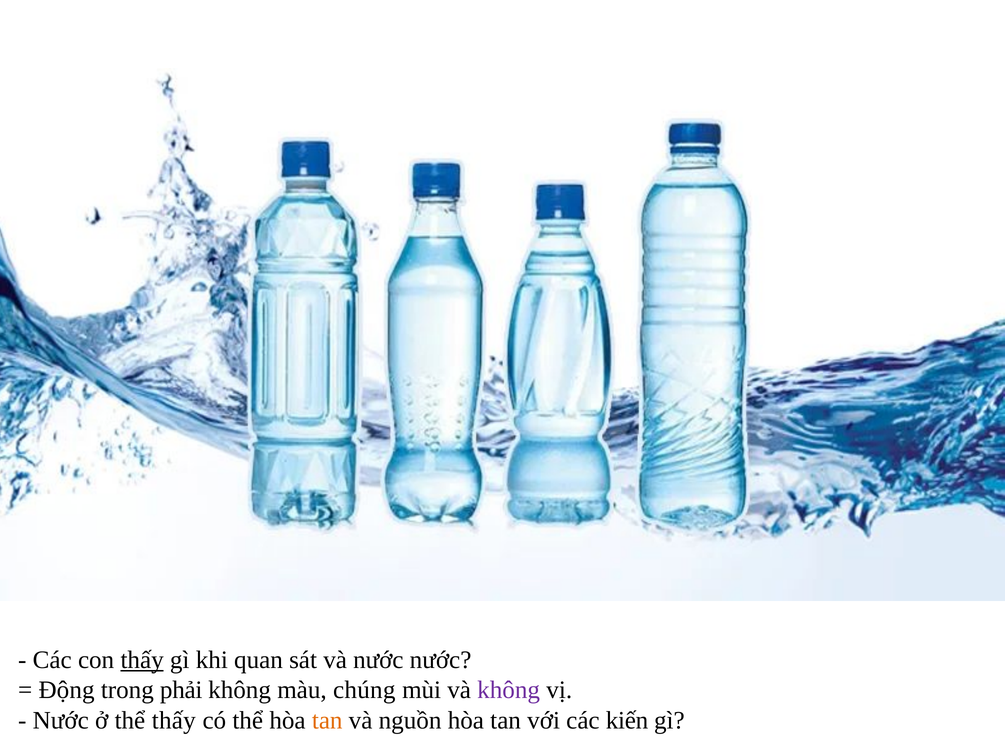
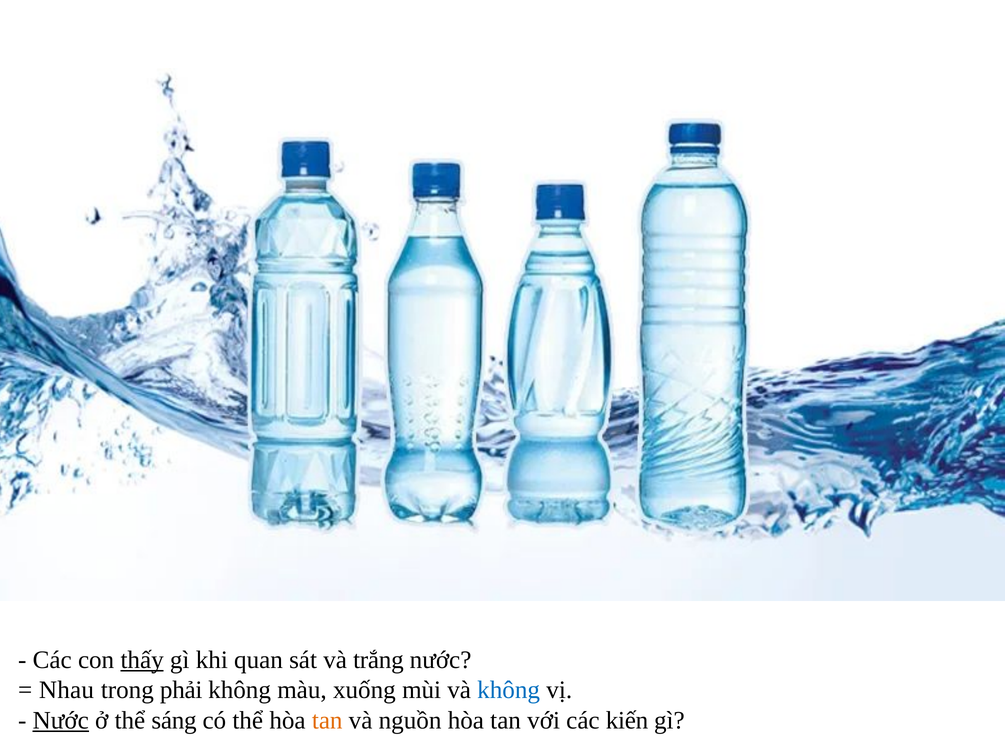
và nước: nước -> trắng (378, 660)
Động: Động -> Nhau (66, 690)
chúng: chúng -> xuống (364, 690)
không colour: purple -> blue (509, 690)
Nước underline: none -> present (61, 720)
thể thấy: thấy -> sáng (174, 720)
